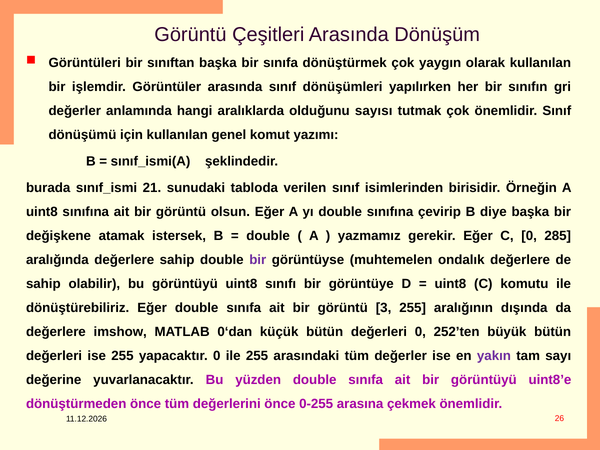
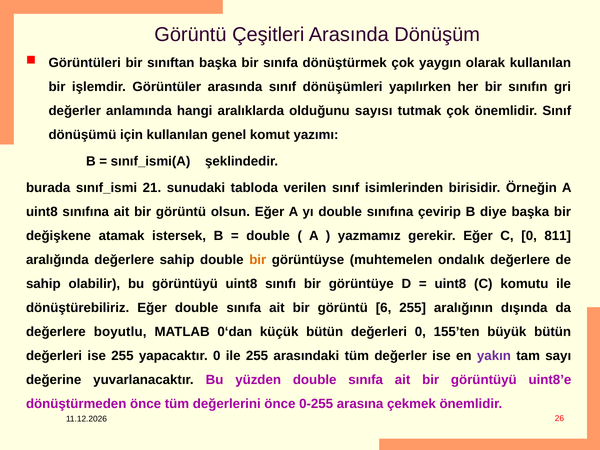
285: 285 -> 811 (558, 236)
bir colour: purple -> orange (258, 260)
3: 3 -> 6 (384, 308)
imshow: imshow -> boyutlu (120, 332)
252’ten: 252’ten -> 155’ten (457, 332)
